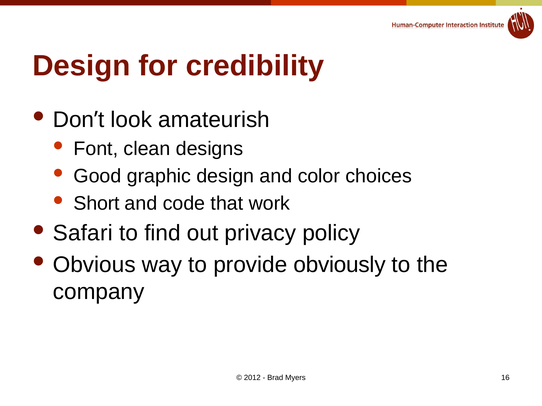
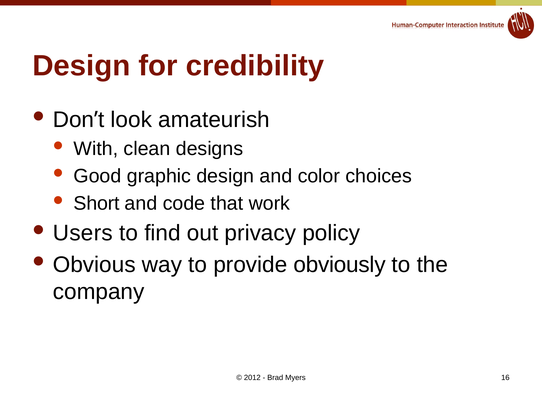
Font: Font -> With (96, 149)
Safari: Safari -> Users (83, 234)
